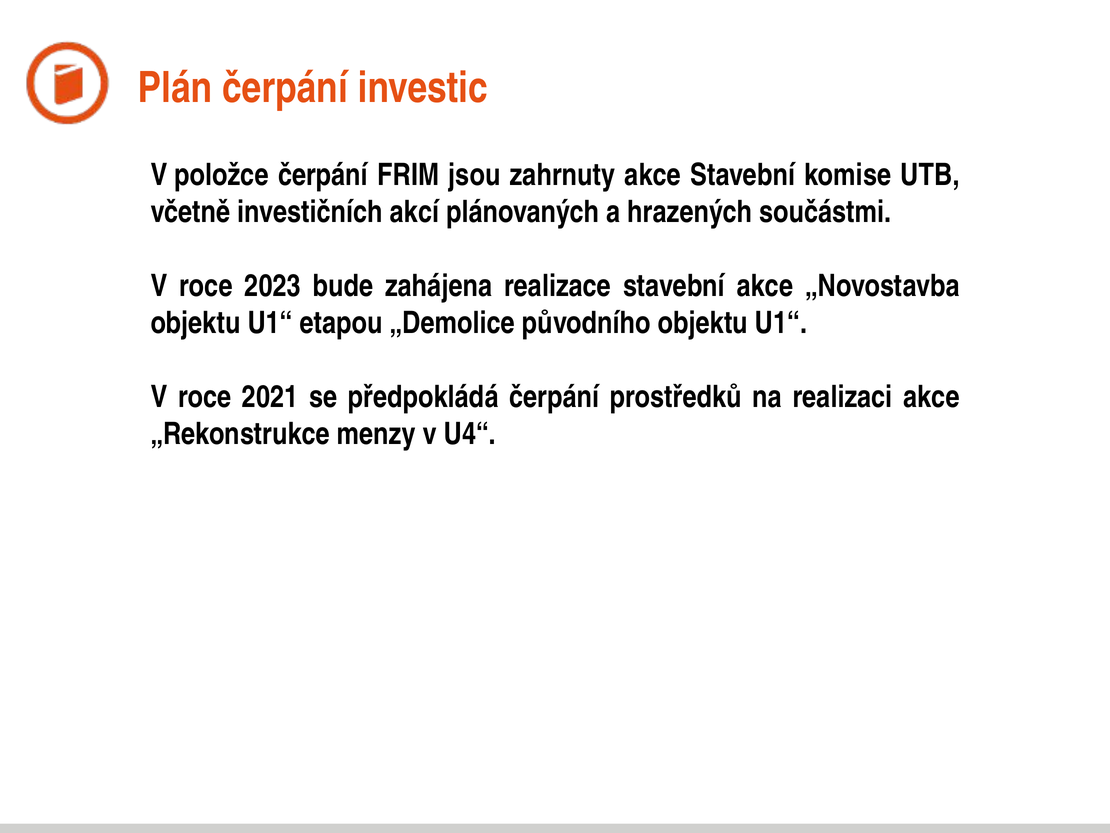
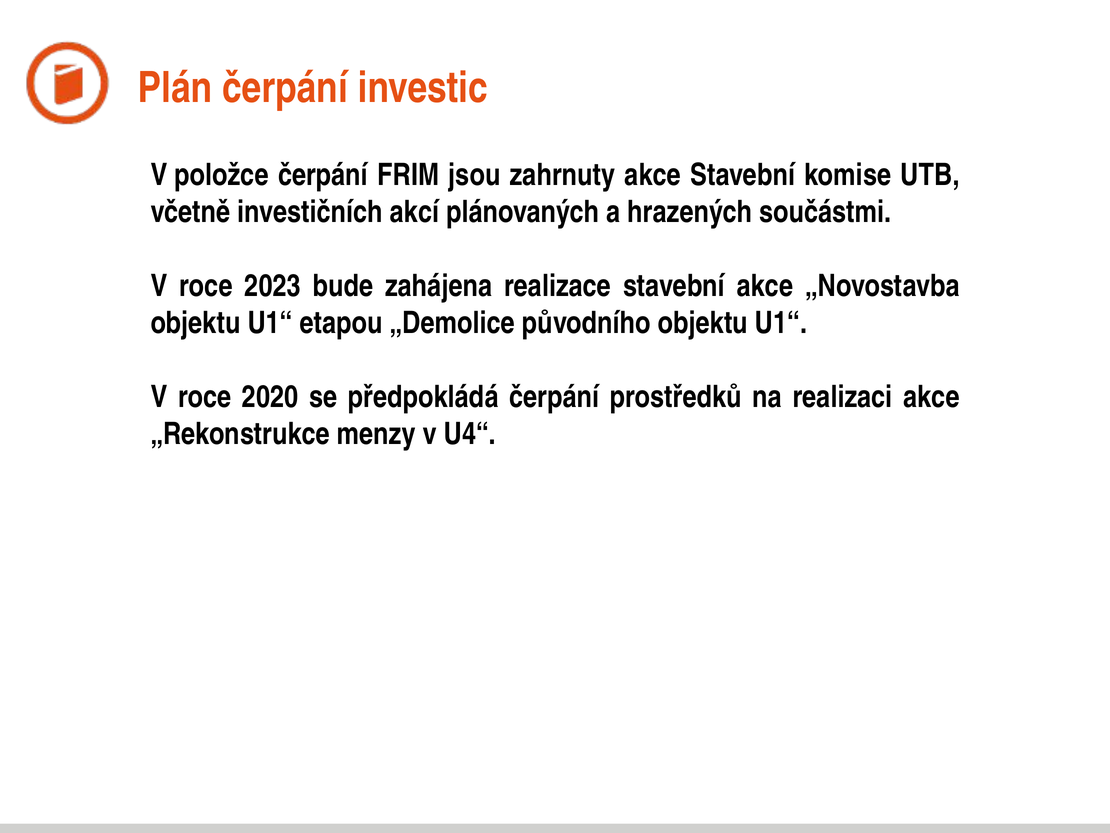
2021: 2021 -> 2020 (270, 397)
